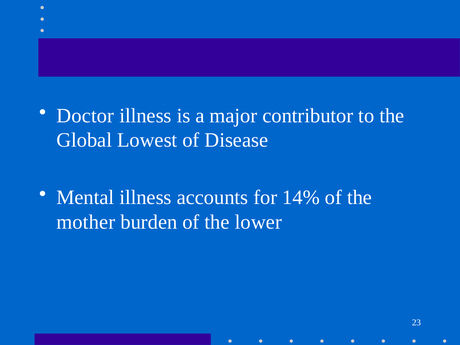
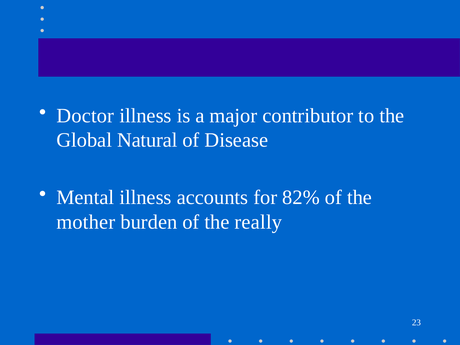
Lowest: Lowest -> Natural (147, 140)
14%: 14% -> 82% (301, 197)
lower: lower -> really (258, 222)
